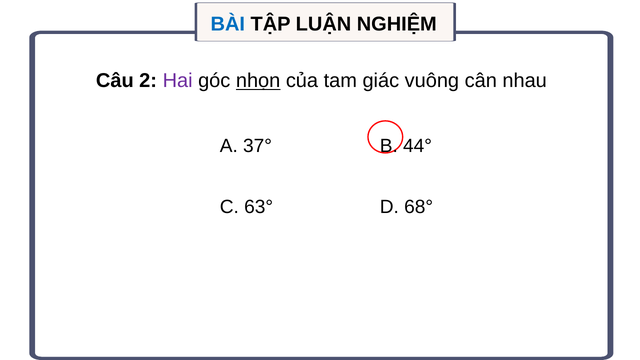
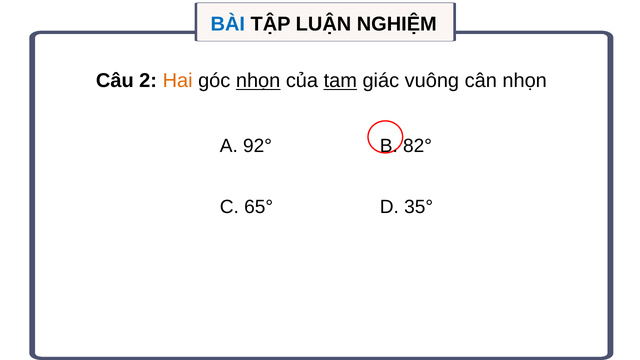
Hai colour: purple -> orange (178, 81)
tam underline: none -> present (340, 81)
cân nhau: nhau -> nhọn (525, 81)
37°: 37° -> 92° (258, 146)
44°: 44° -> 82° (418, 146)
63°: 63° -> 65° (259, 207)
68°: 68° -> 35° (419, 207)
